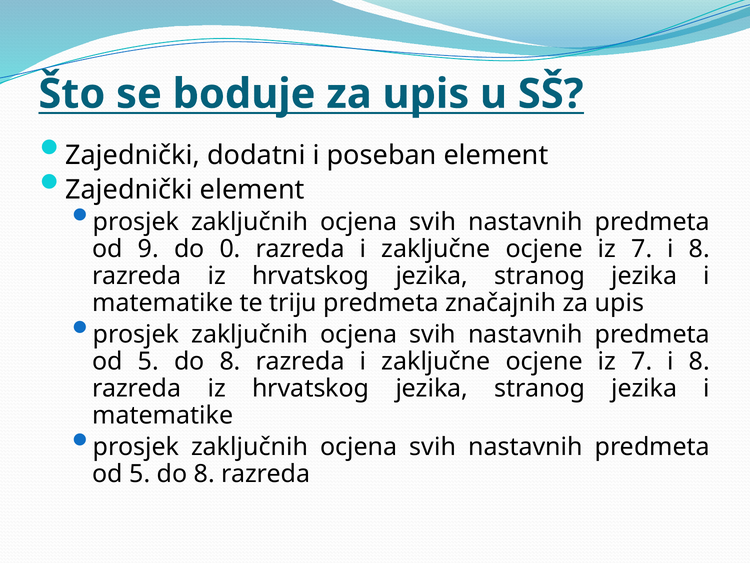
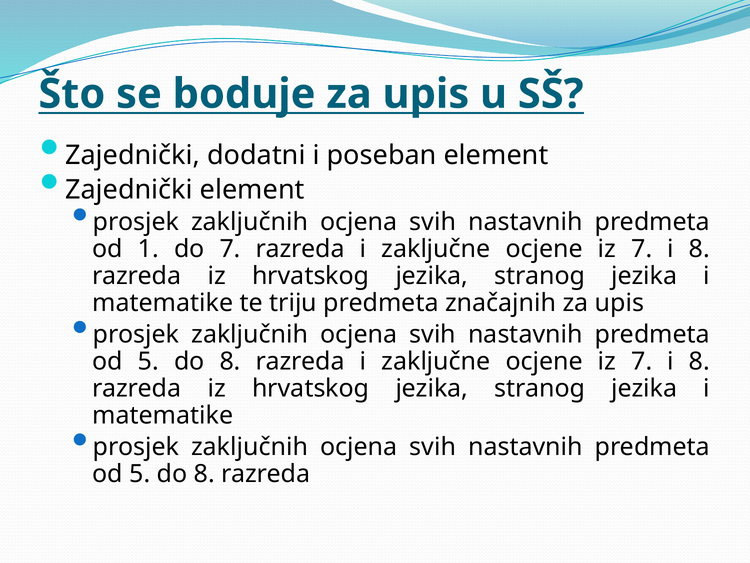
9: 9 -> 1 (148, 249)
do 0: 0 -> 7 (230, 249)
